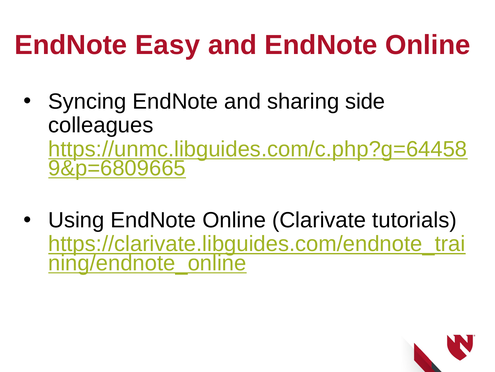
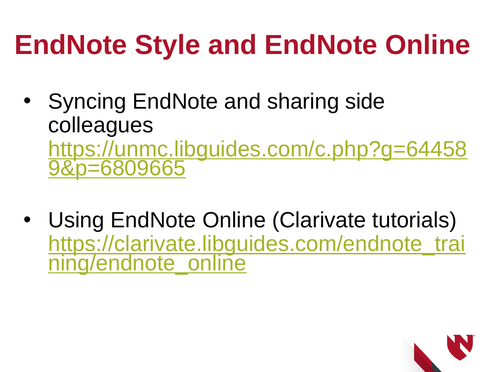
Easy: Easy -> Style (168, 45)
